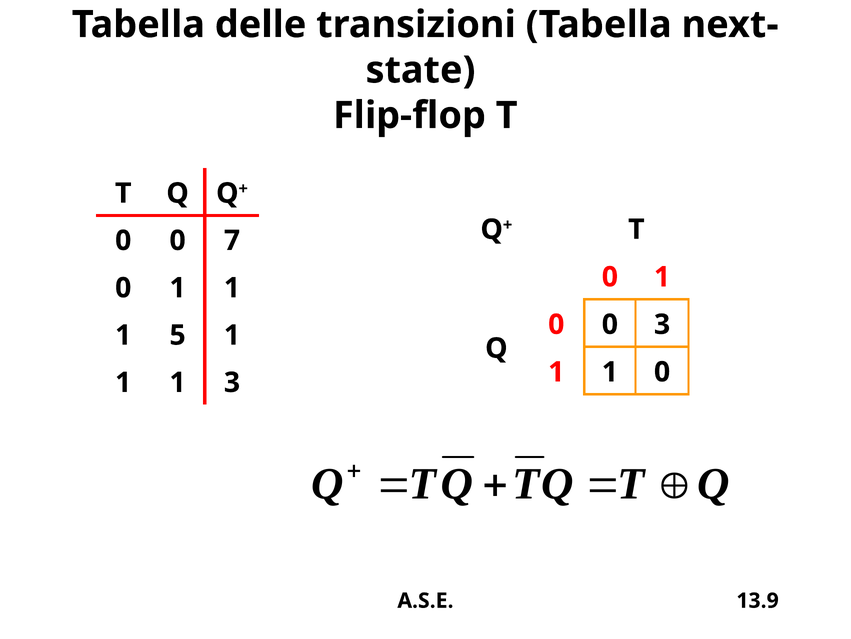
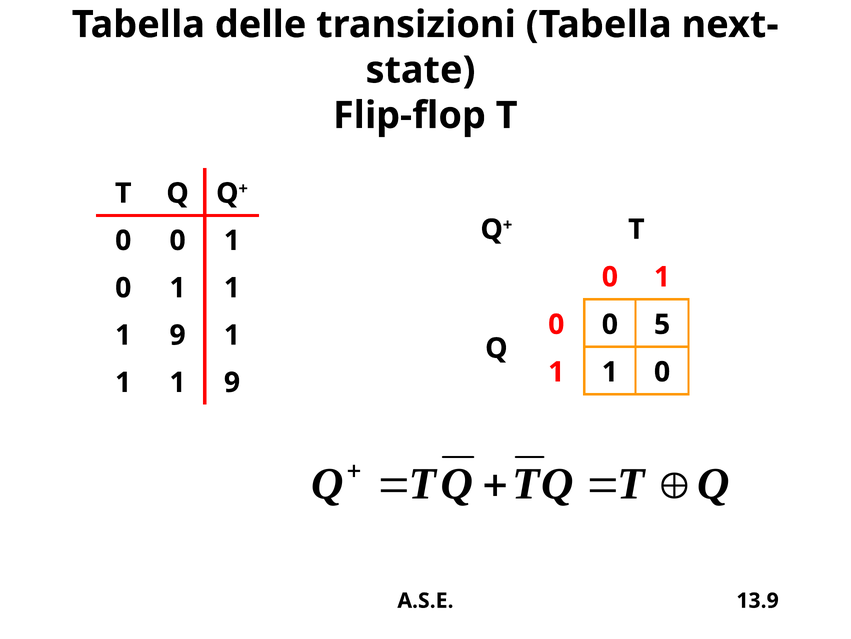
0 0 7: 7 -> 1 (232, 240)
0 3: 3 -> 5 (662, 324)
5: 5 -> 9 (178, 335)
3: 3 -> 9 (232, 382)
